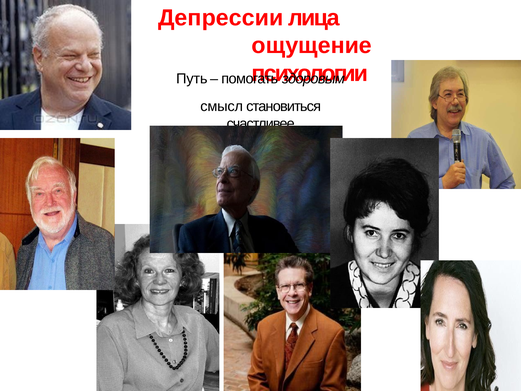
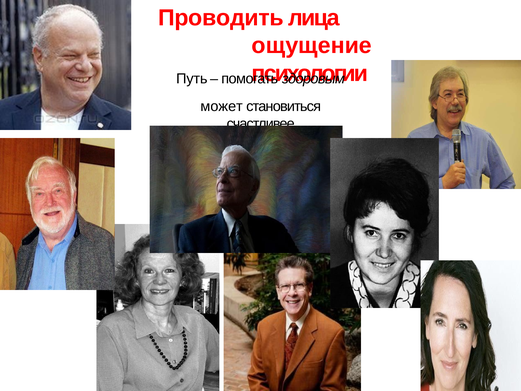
Депрессии: Депрессии -> Проводить (221, 18)
смысл: смысл -> может (222, 106)
